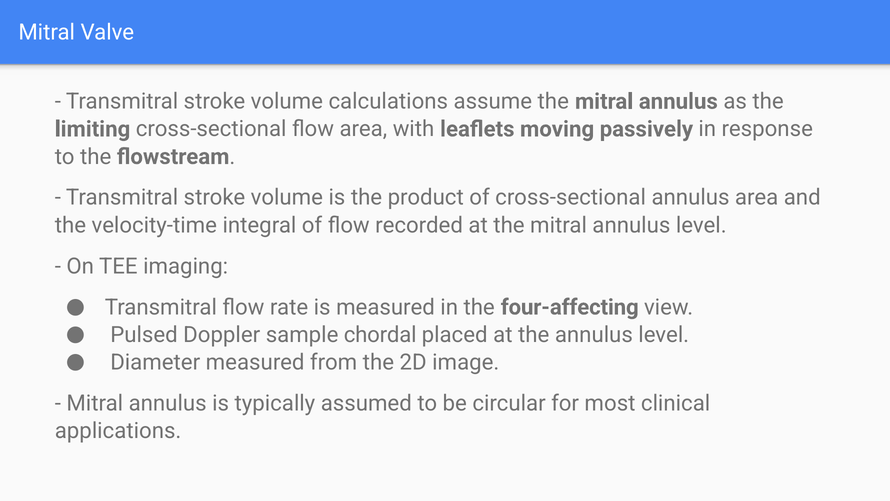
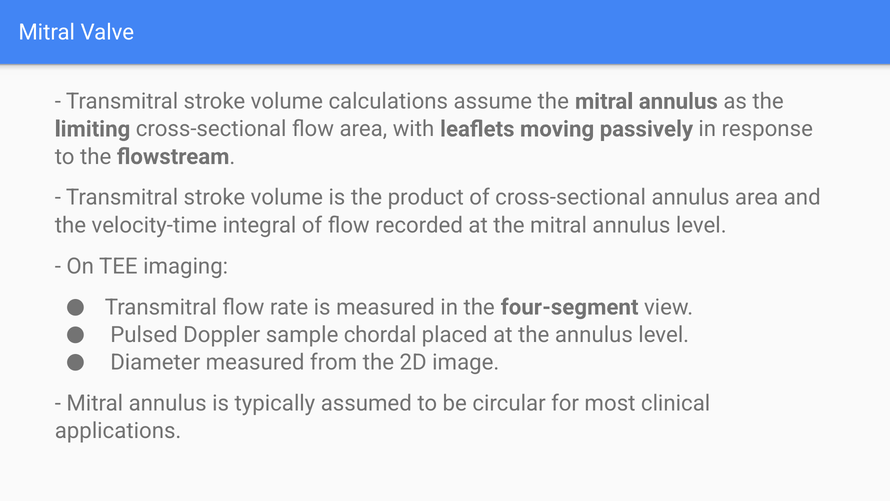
four-affecting: four-affecting -> four-segment (570, 307)
